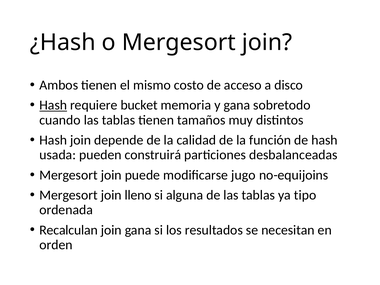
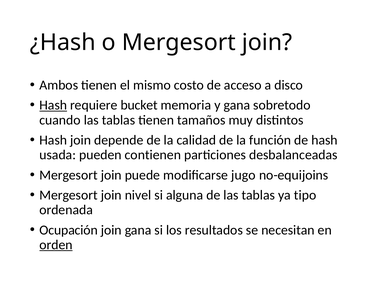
construirá: construirá -> contienen (153, 155)
lleno: lleno -> nivel (138, 195)
Recalculan: Recalculan -> Ocupación (69, 230)
orden underline: none -> present (56, 245)
